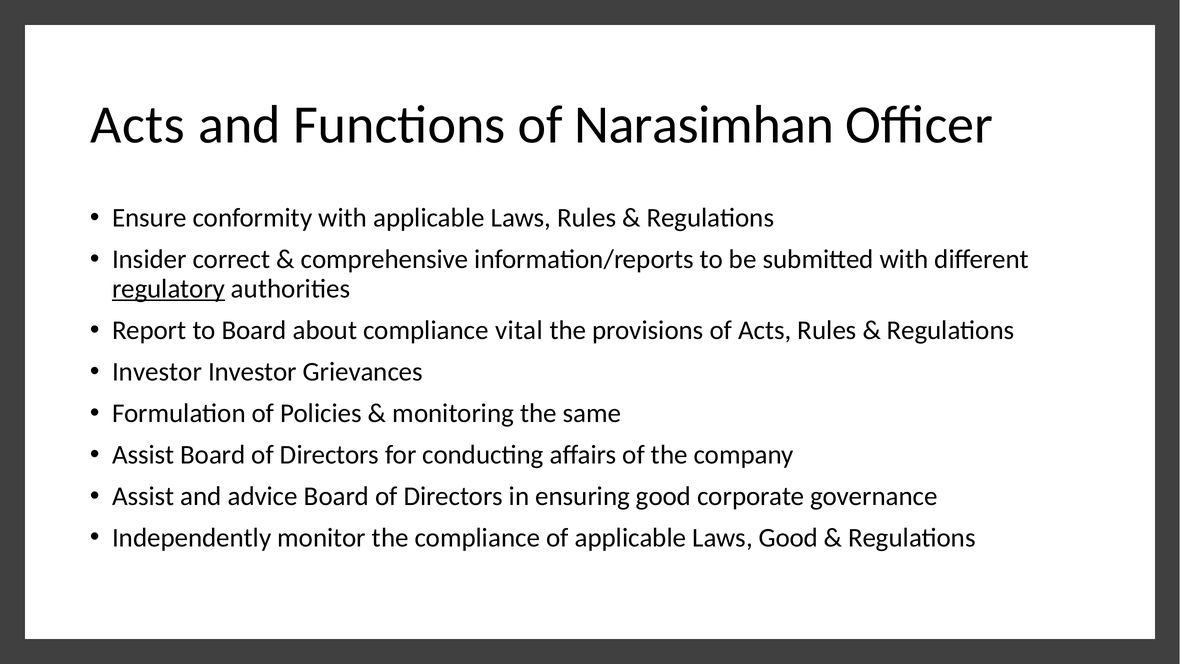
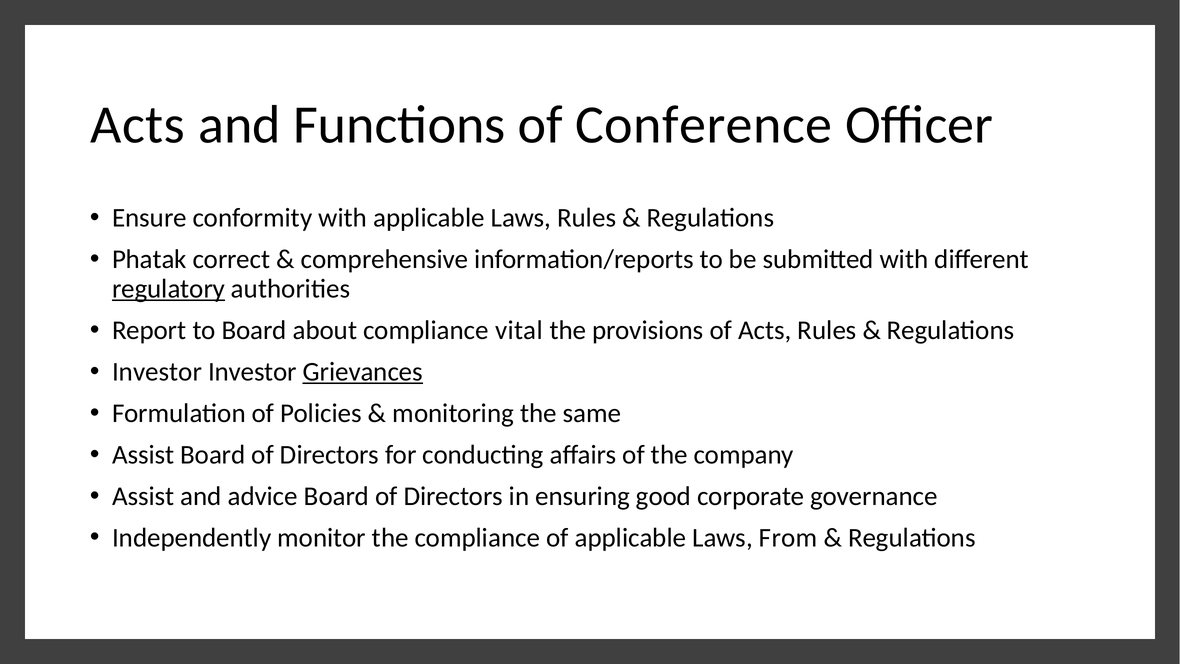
Narasimhan: Narasimhan -> Conference (704, 125)
Insider: Insider -> Phatak (149, 259)
Grievances underline: none -> present (363, 372)
Laws Good: Good -> From (788, 537)
